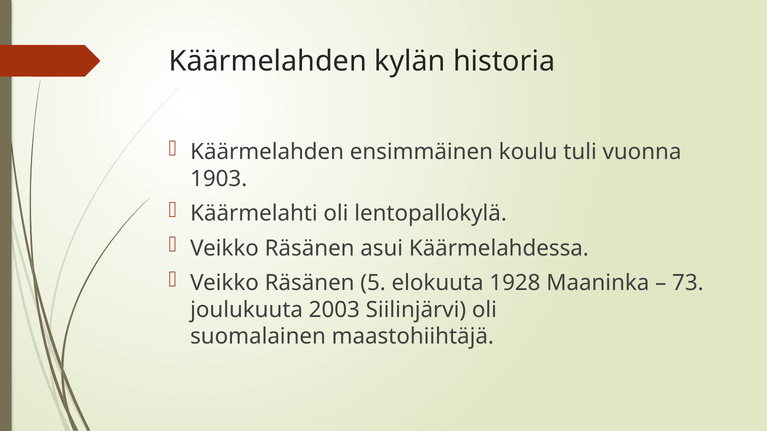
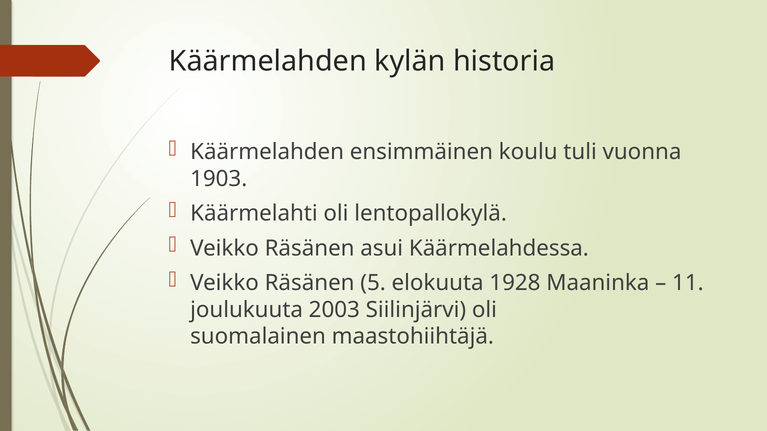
73: 73 -> 11 (688, 283)
